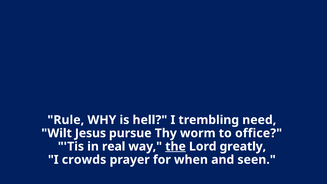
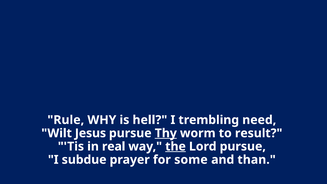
Thy underline: none -> present (166, 133)
office: office -> result (259, 133)
Lord greatly: greatly -> pursue (243, 146)
crowds: crowds -> subdue (84, 160)
when: when -> some (191, 160)
seen: seen -> than (257, 160)
